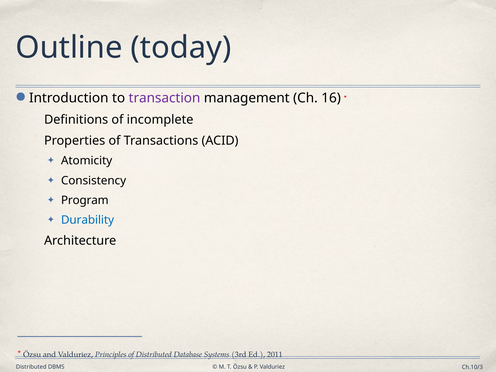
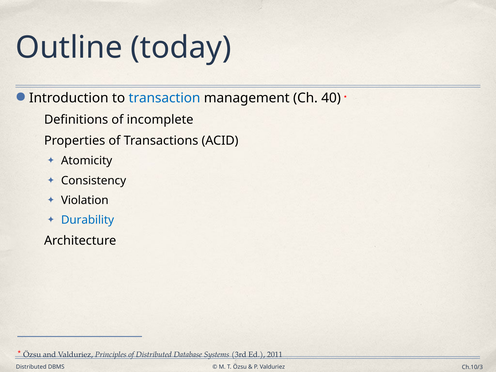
transaction colour: purple -> blue (165, 98)
16: 16 -> 40 (331, 98)
Program: Program -> Violation (85, 200)
